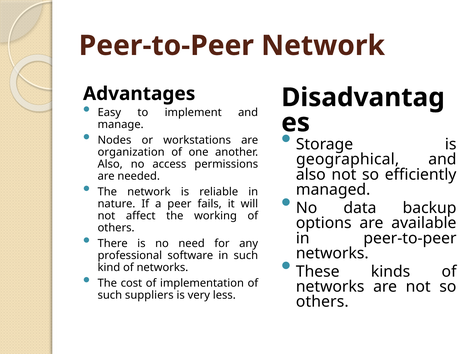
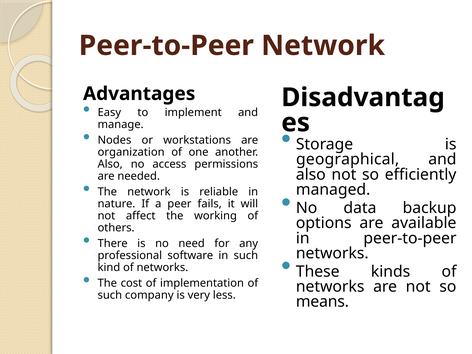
suppliers: suppliers -> company (149, 295)
others: others -> means (322, 302)
